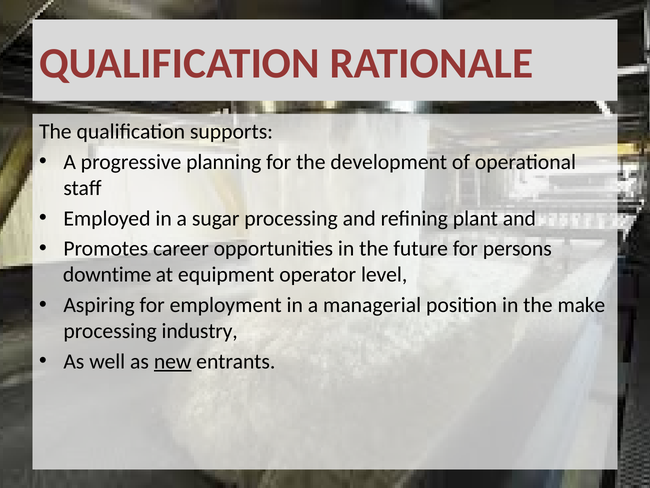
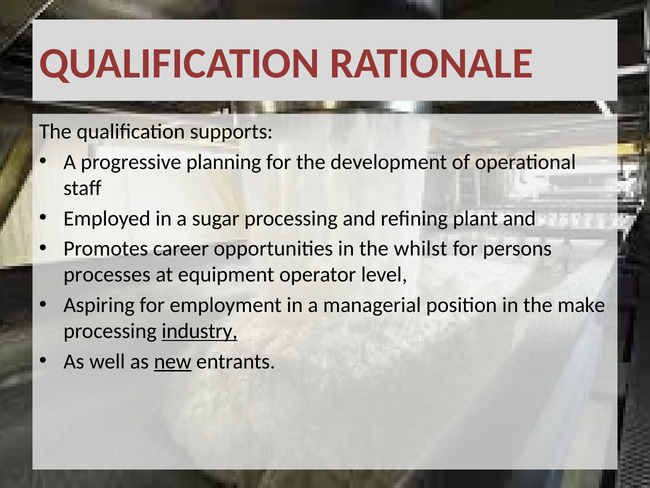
future: future -> whilst (421, 248)
downtime: downtime -> processes (107, 274)
industry underline: none -> present (200, 331)
